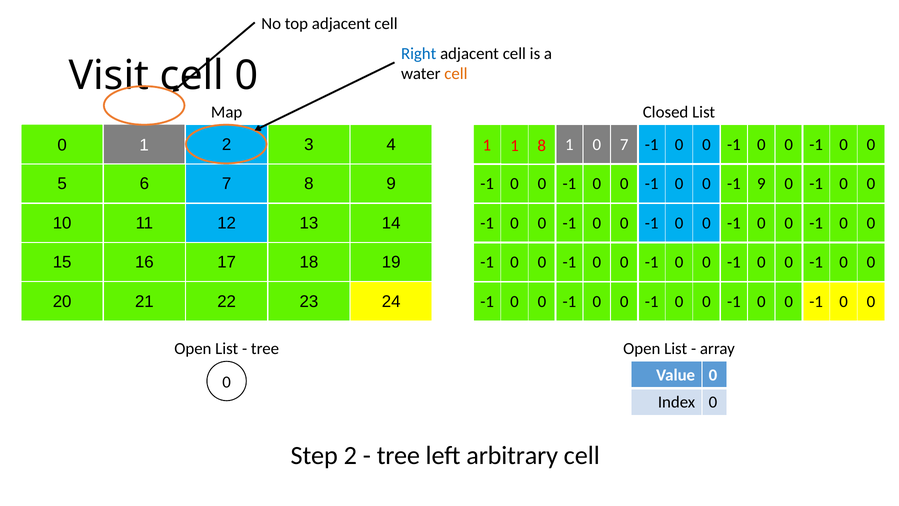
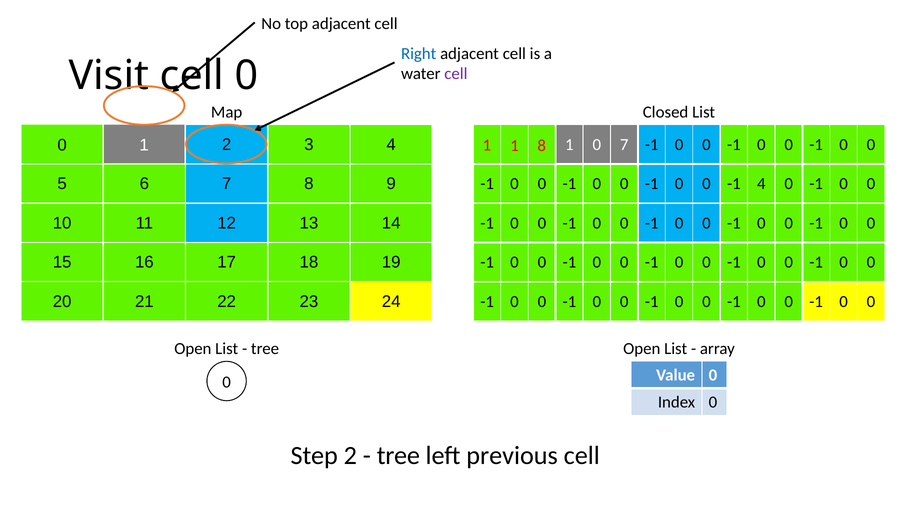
cell colour: orange -> purple (456, 74)
-1 9: 9 -> 4 (761, 184)
arbitrary: arbitrary -> previous (512, 455)
